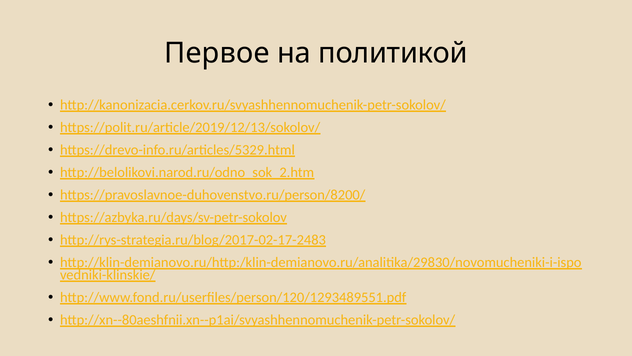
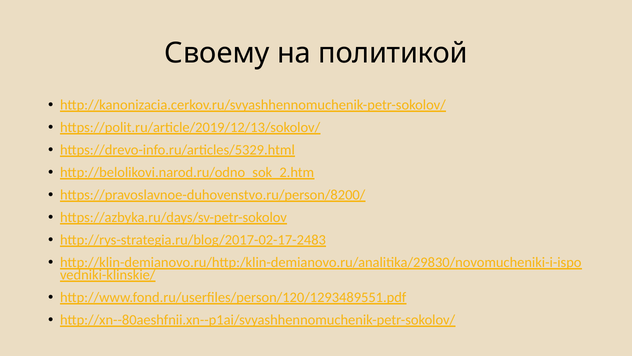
Первое: Первое -> Своему (217, 53)
